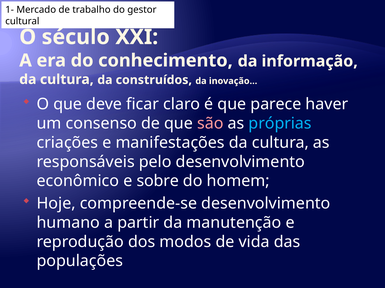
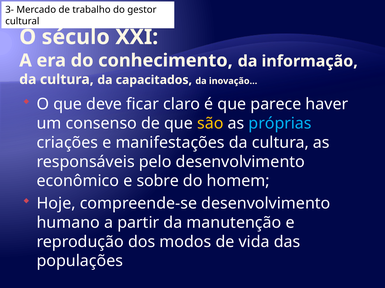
1-: 1- -> 3- (10, 10)
construídos: construídos -> capacitados (154, 80)
são colour: pink -> yellow (210, 124)
